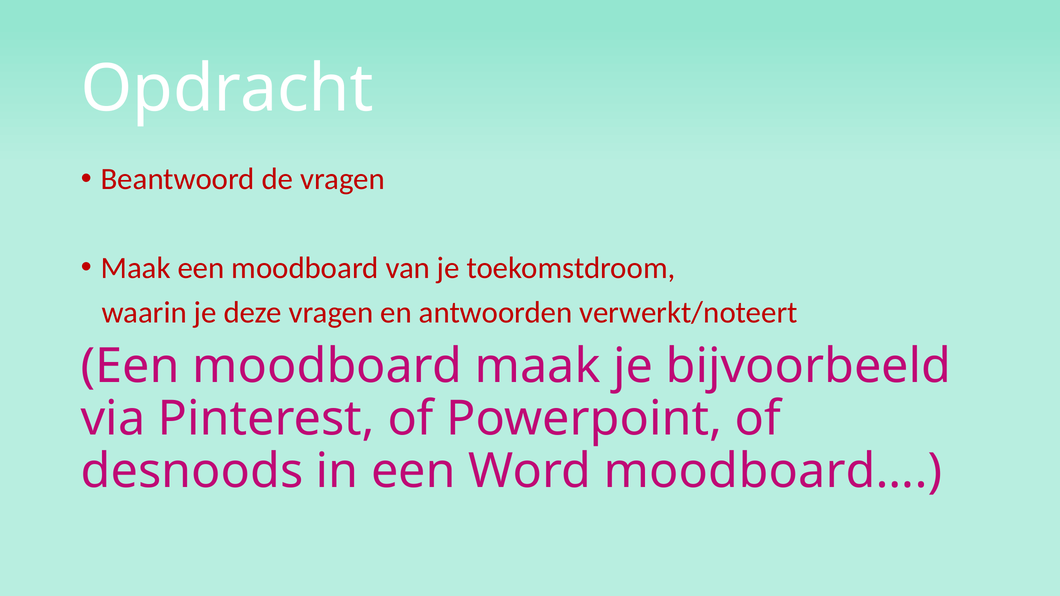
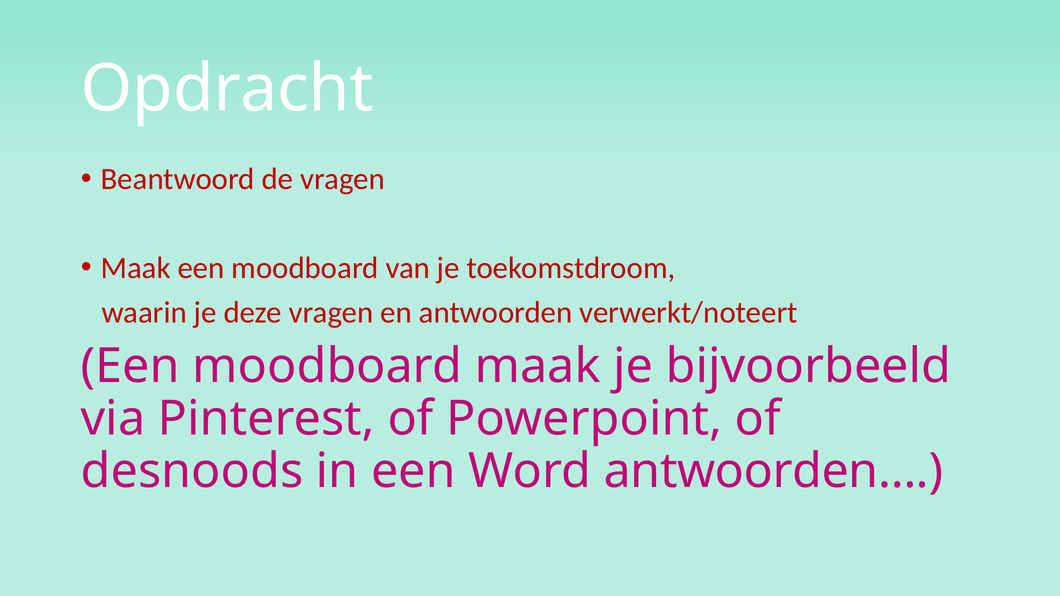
moodboard…: moodboard… -> antwoorden… (773, 471)
